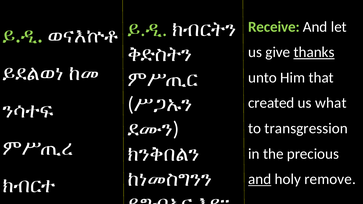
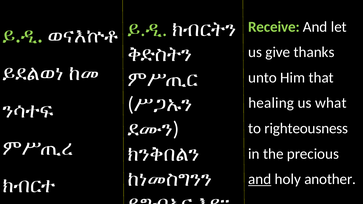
thanks underline: present -> none (314, 52)
created: created -> healing (271, 103)
transgression: transgression -> righteousness (306, 129)
remove: remove -> another (330, 179)
